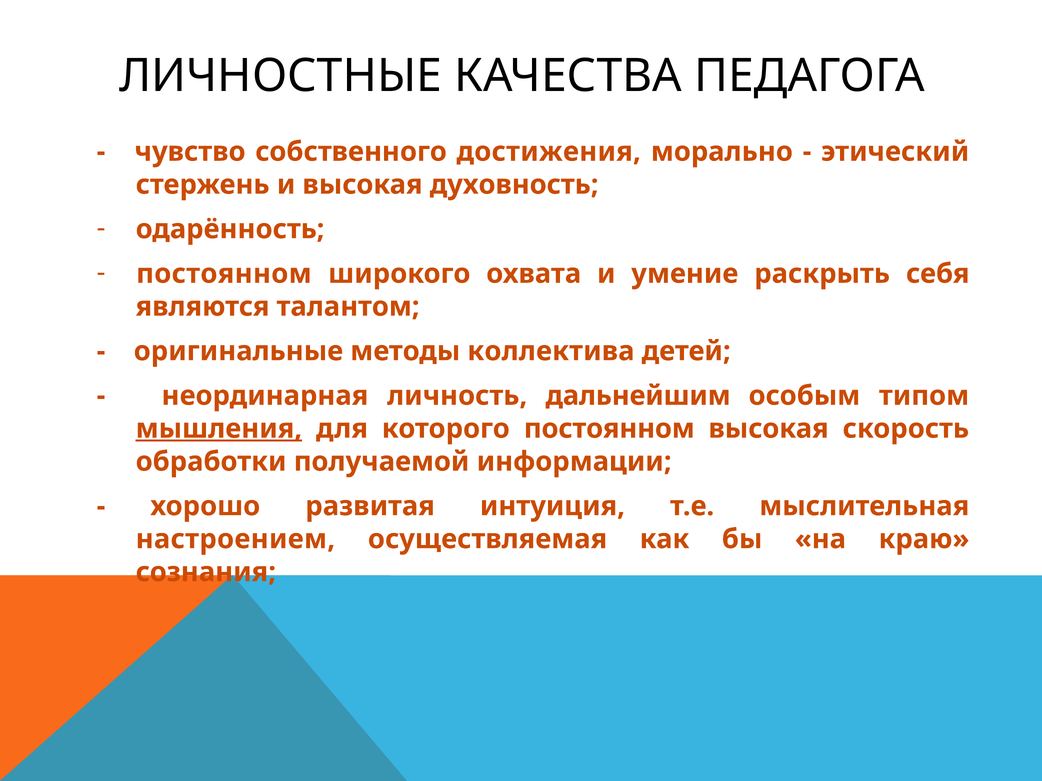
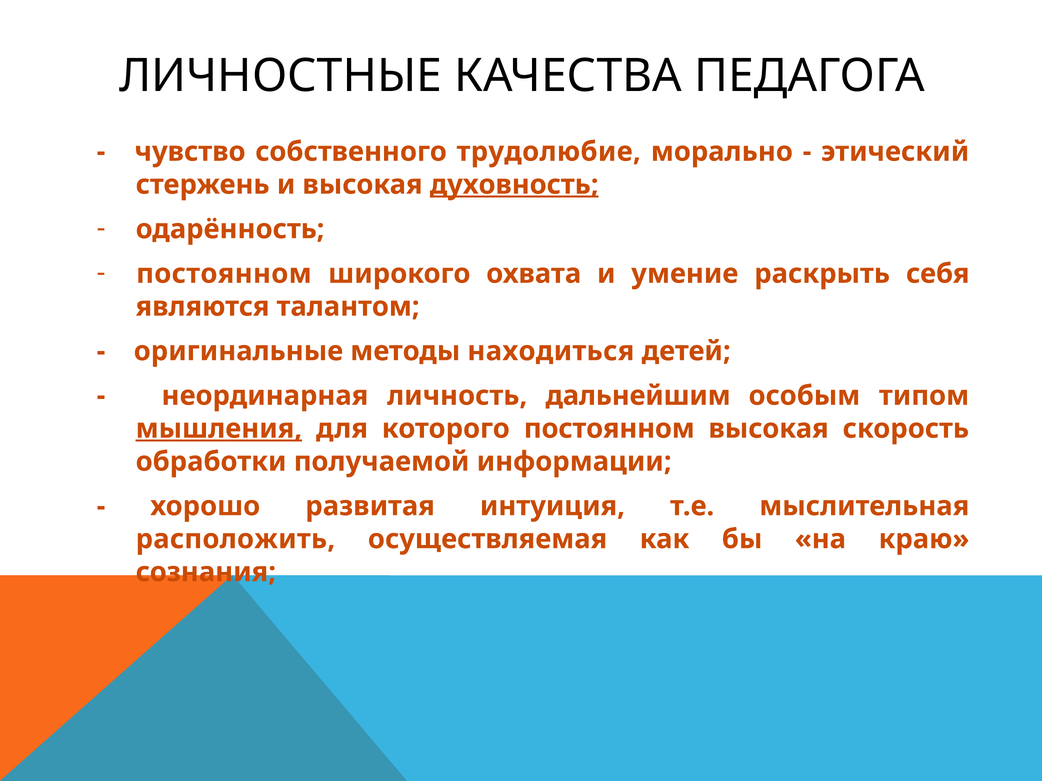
достижения: достижения -> трудолюбие (549, 152)
духовность underline: none -> present (514, 185)
коллектива: коллектива -> находиться (551, 351)
настроением: настроением -> расположить (235, 539)
